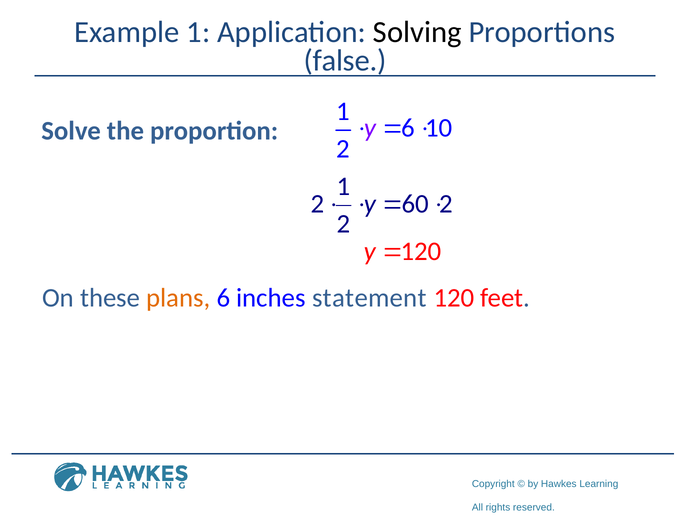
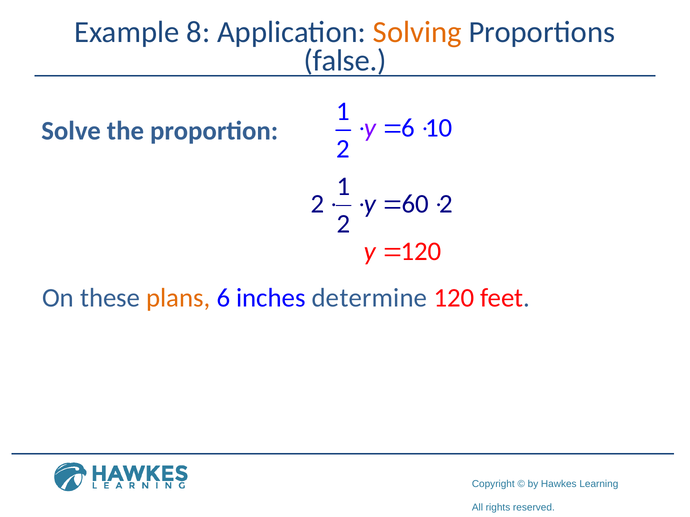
Example 1: 1 -> 8 (198, 32)
Solving colour: black -> orange (417, 32)
statement: statement -> determine (370, 298)
